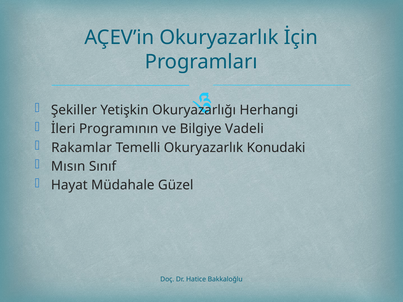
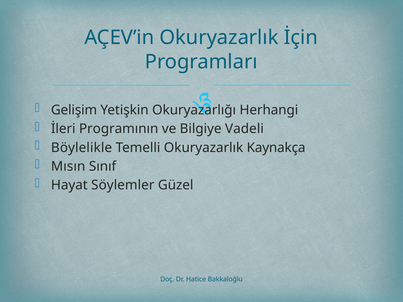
Şekiller: Şekiller -> Gelişim (74, 110)
Rakamlar: Rakamlar -> Böylelikle (82, 148)
Konudaki: Konudaki -> Kaynakça (276, 148)
Müdahale: Müdahale -> Söylemler (123, 185)
